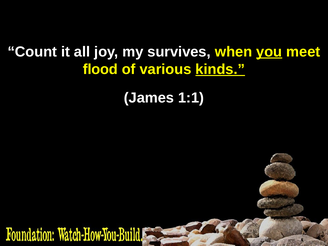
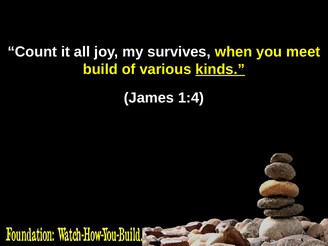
you underline: present -> none (269, 52)
flood: flood -> build (100, 69)
1:1: 1:1 -> 1:4 (191, 98)
